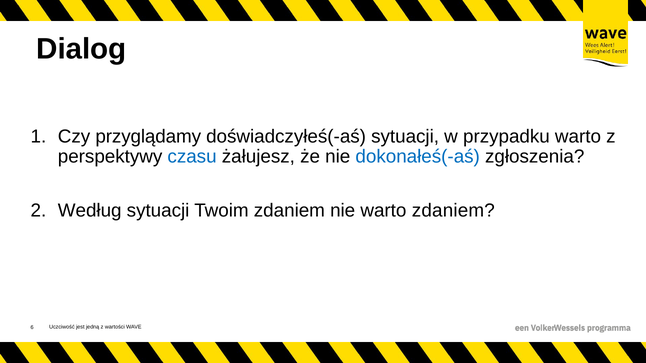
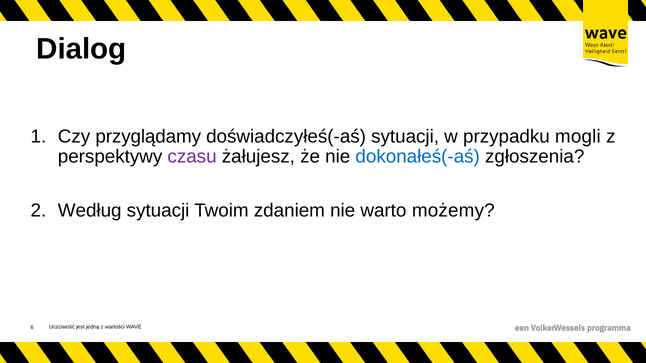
przypadku warto: warto -> mogli (578, 137)
czasu colour: blue -> purple (192, 157)
warto zdaniem: zdaniem -> możemy (453, 211)
